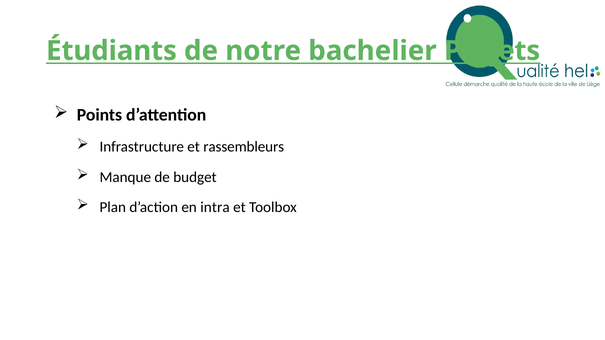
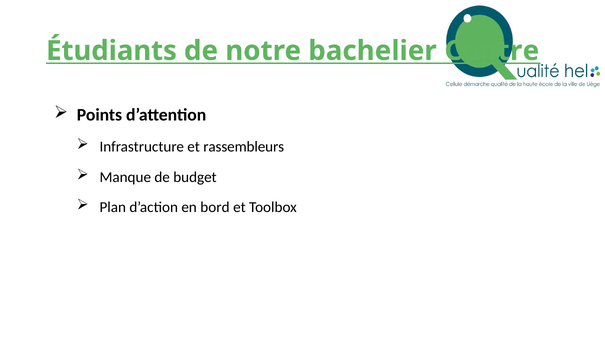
Projets: Projets -> Centre (492, 51)
intra: intra -> bord (215, 208)
